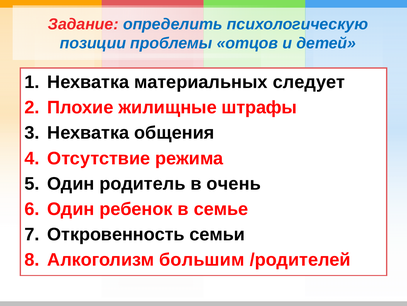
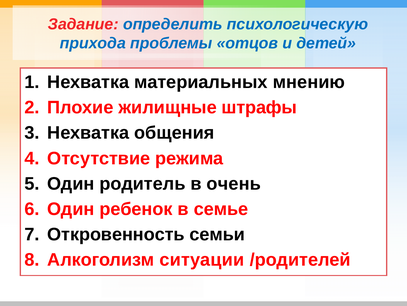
позиции: позиции -> прихода (93, 43)
следует: следует -> мнению (309, 82)
большим: большим -> ситуации (202, 259)
